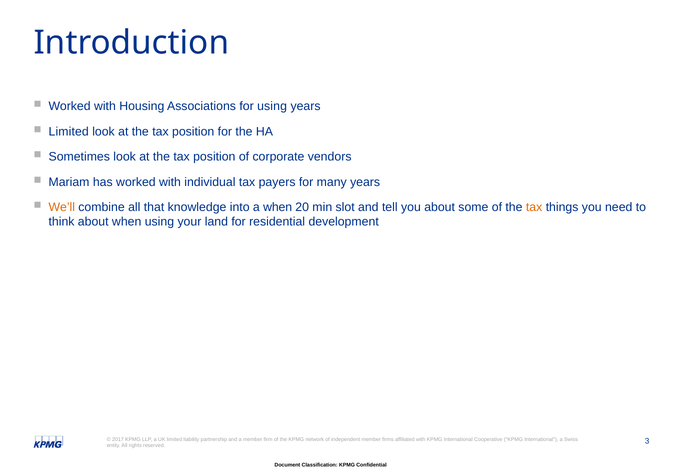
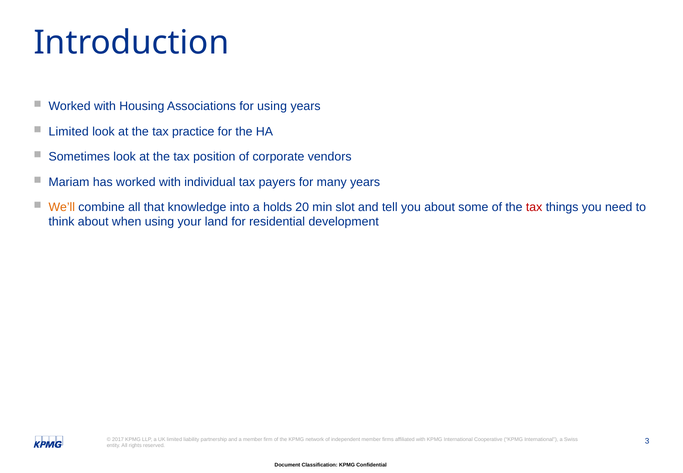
position: position -> practice (193, 132)
a when: when -> holds (278, 207)
tax colour: orange -> red (534, 207)
